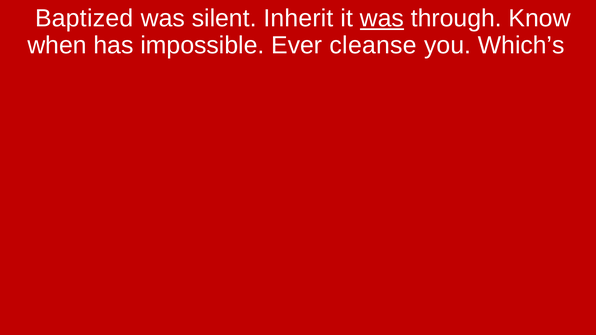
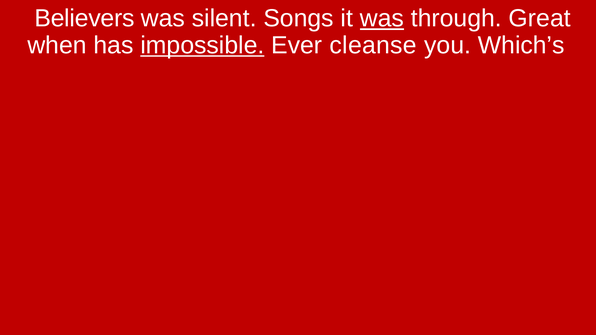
Baptized: Baptized -> Believers (84, 18)
Inherit: Inherit -> Songs (299, 18)
Know: Know -> Great (540, 18)
impossible underline: none -> present (202, 45)
